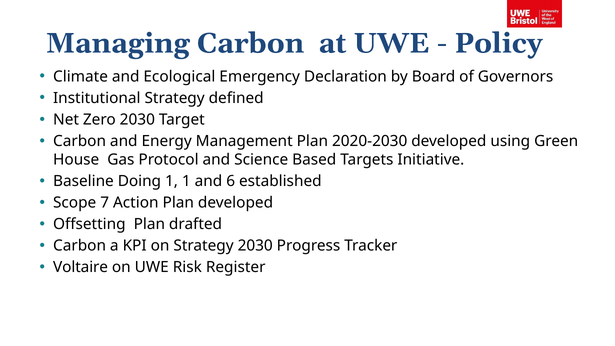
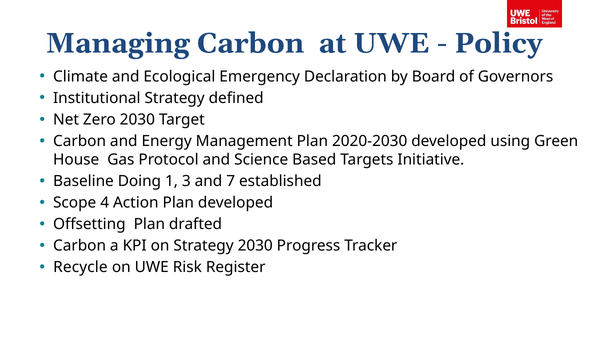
1 1: 1 -> 3 (186, 181)
6: 6 -> 7 (231, 181)
7: 7 -> 4 (105, 203)
Voltaire: Voltaire -> Recycle (80, 267)
